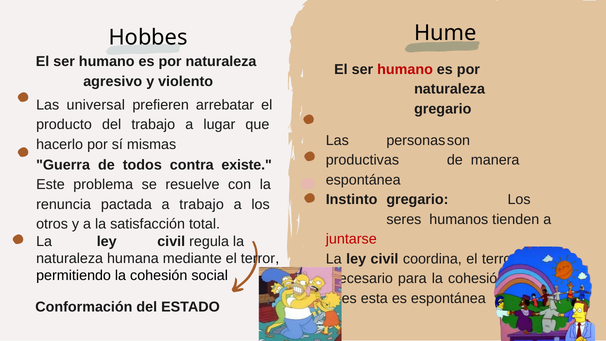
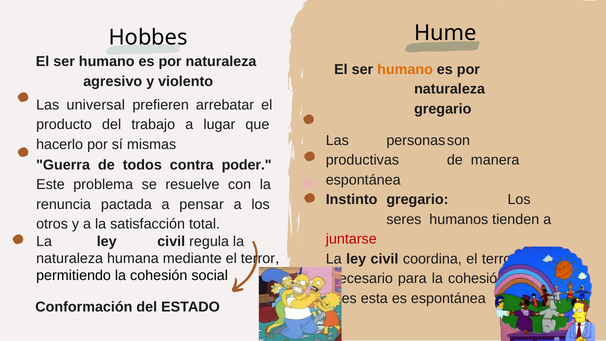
humano colour: red -> orange (405, 69)
existe: existe -> poder (247, 165)
a trabajo: trabajo -> pensar (202, 204)
